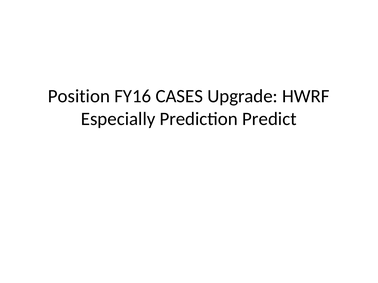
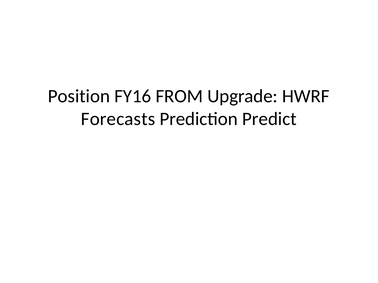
CASES: CASES -> FROM (179, 96)
Especially: Especially -> Forecasts (118, 119)
